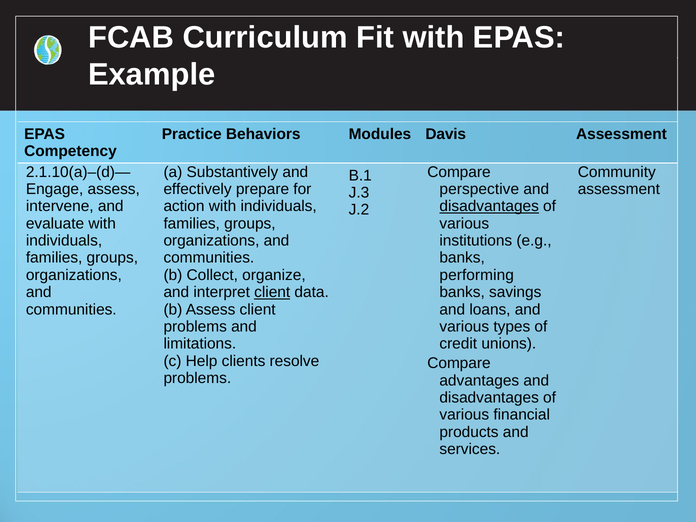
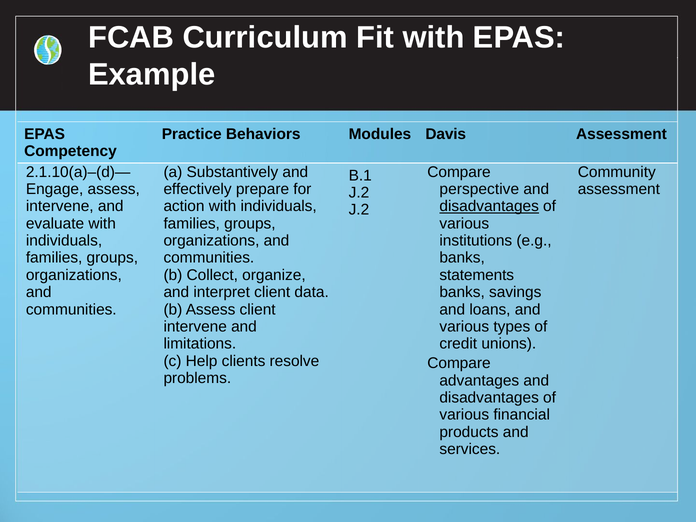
J.3: J.3 -> J.2 (359, 193)
performing: performing -> statements (477, 275)
client underline: present -> none (272, 292)
problems: problems -> intervene (195, 327)
